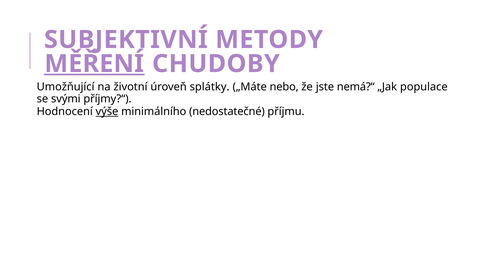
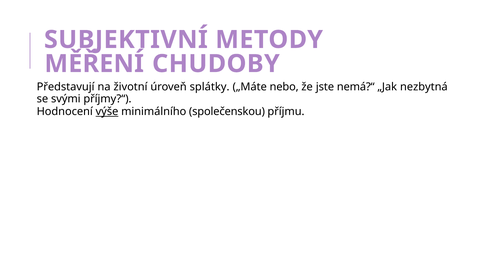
MĚŘENÍ underline: present -> none (94, 64)
Umožňující: Umožňující -> Představují (66, 87)
populace: populace -> nezbytná (424, 87)
nedostatečné: nedostatečné -> společenskou (227, 111)
